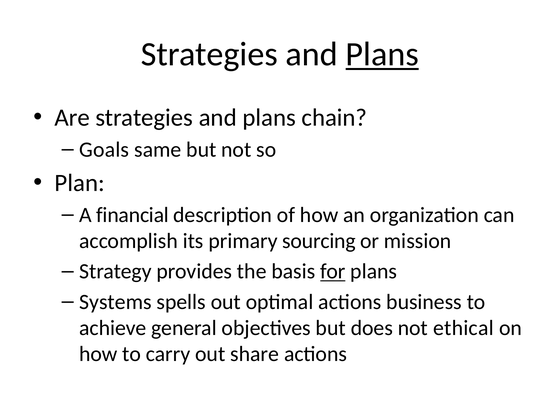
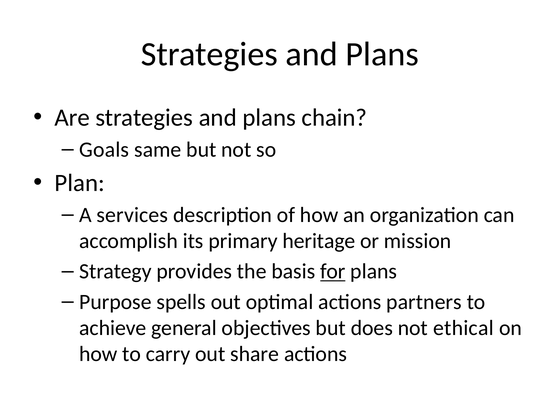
Plans underline: present -> none (382, 54)
financial: financial -> services (132, 215)
sourcing: sourcing -> heritage (319, 241)
Systems: Systems -> Purpose (115, 302)
business: business -> partners (424, 302)
